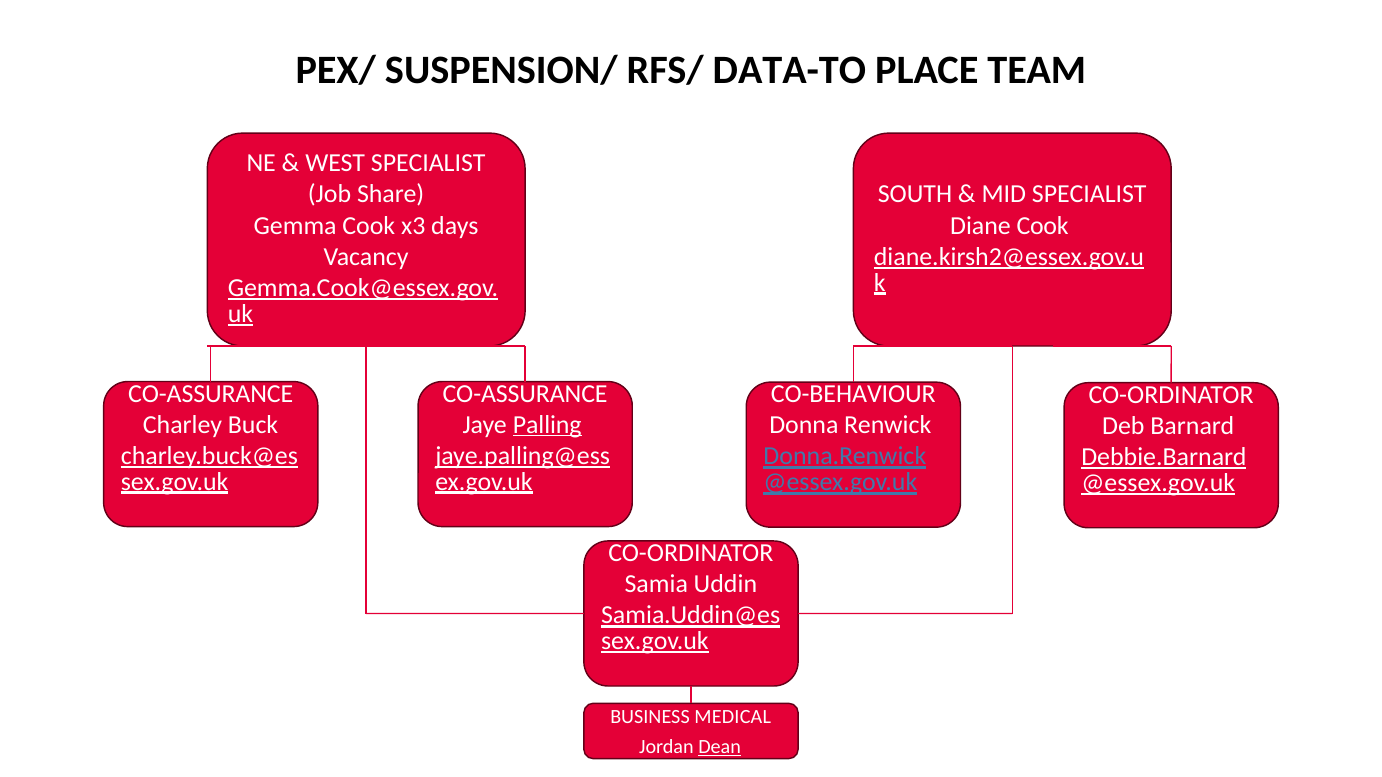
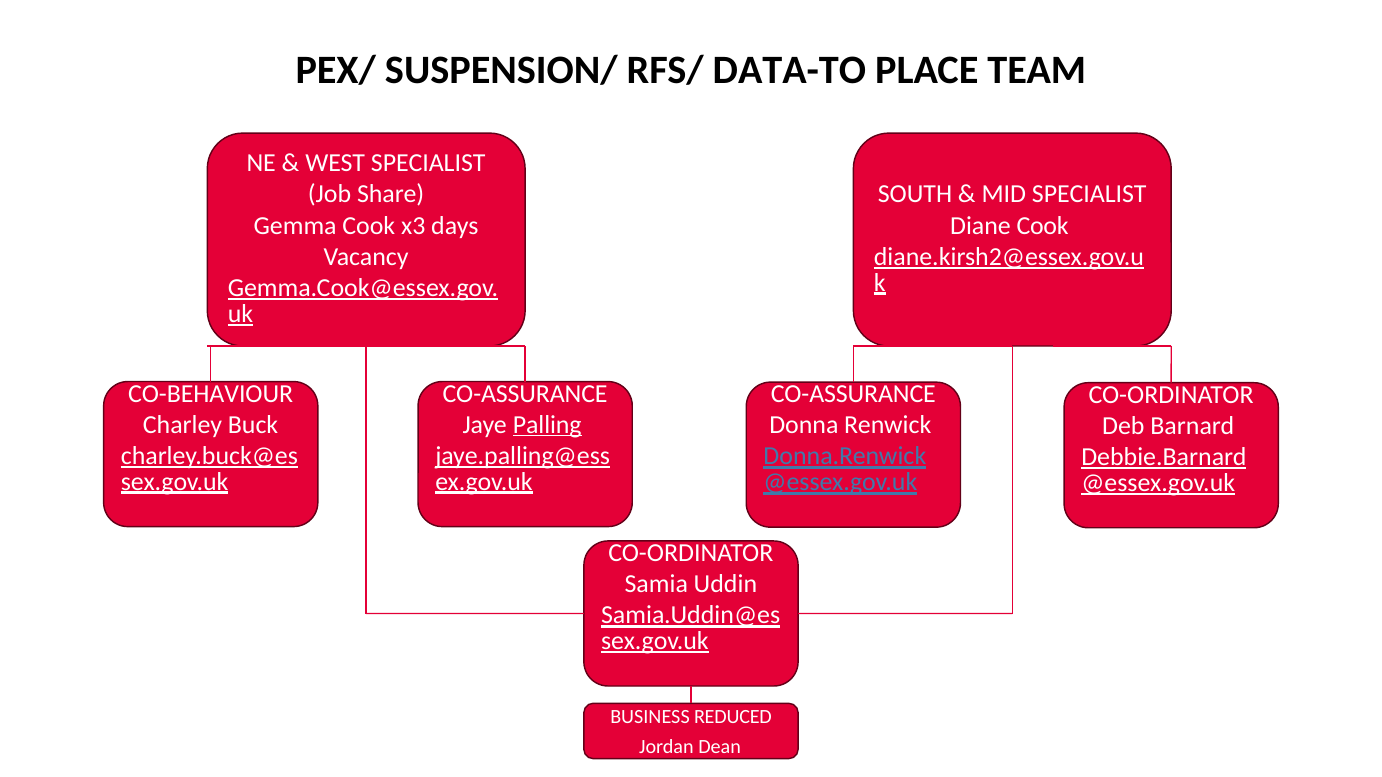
CO-ASSURANCE: CO-ASSURANCE -> CO-BEHAVIOUR (211, 394)
CO-BEHAVIOUR: CO-BEHAVIOUR -> CO-ASSURANCE (853, 394)
MEDICAL: MEDICAL -> REDUCED (733, 717)
Dean underline: present -> none (720, 747)
